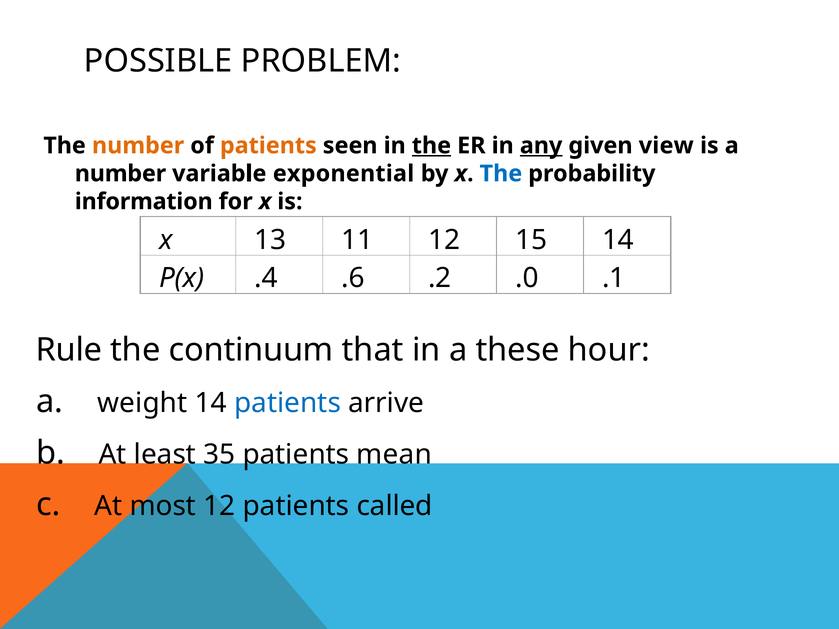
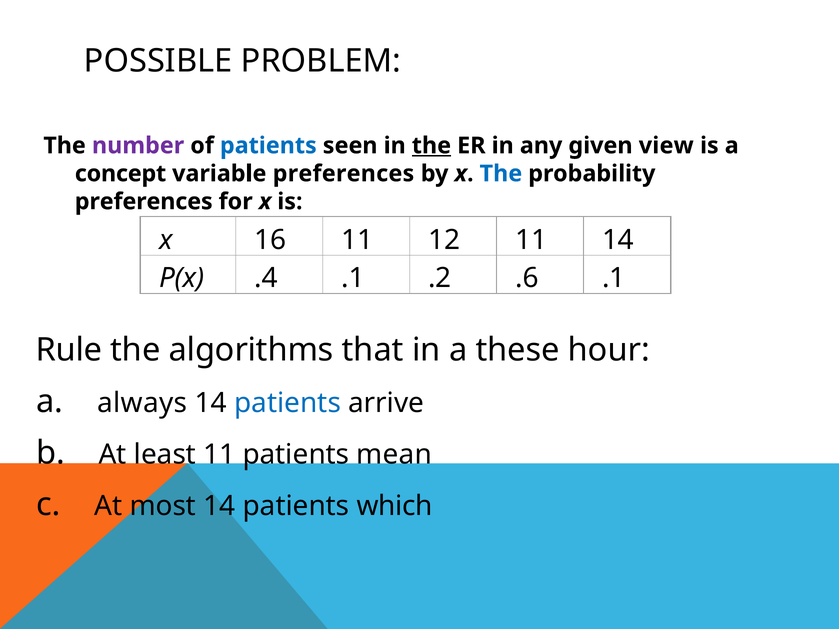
number colour: orange -> purple (138, 146)
patients colour: orange -> blue (268, 146)
any underline: present -> none (541, 146)
number: number -> concept (120, 174)
variable exponential: exponential -> preferences (343, 174)
information: information -> preferences (144, 202)
13: 13 -> 16 (270, 240)
12 15: 15 -> 11 (531, 240)
.4 .6: .6 -> .1 (353, 278)
.0: .0 -> .6 (527, 278)
continuum: continuum -> algorithms (251, 350)
weight: weight -> always (142, 403)
least 35: 35 -> 11 (219, 455)
most 12: 12 -> 14 (219, 506)
called: called -> which (395, 506)
